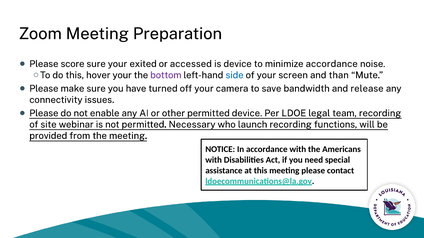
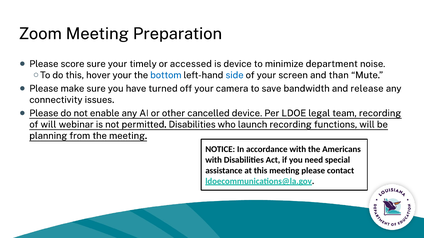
exited: exited -> timely (143, 64)
minimize accordance: accordance -> department (332, 64)
bottom colour: purple -> blue (166, 75)
other permitted: permitted -> cancelled (208, 113)
of site: site -> will (48, 125)
permitted Necessary: Necessary -> Disabilities (192, 125)
provided: provided -> planning (48, 136)
